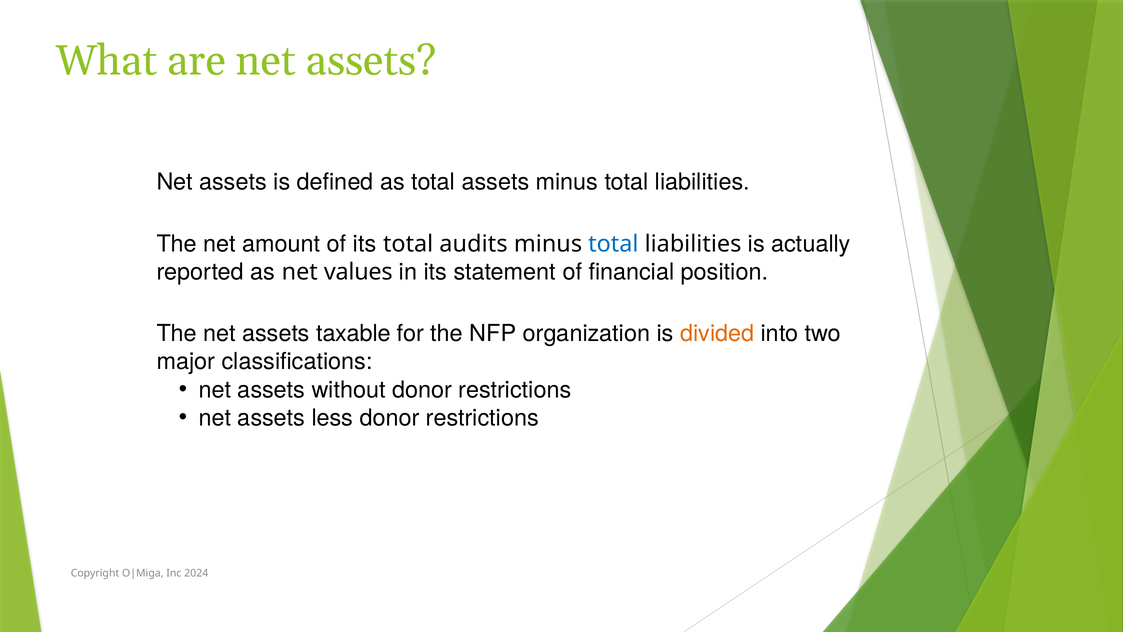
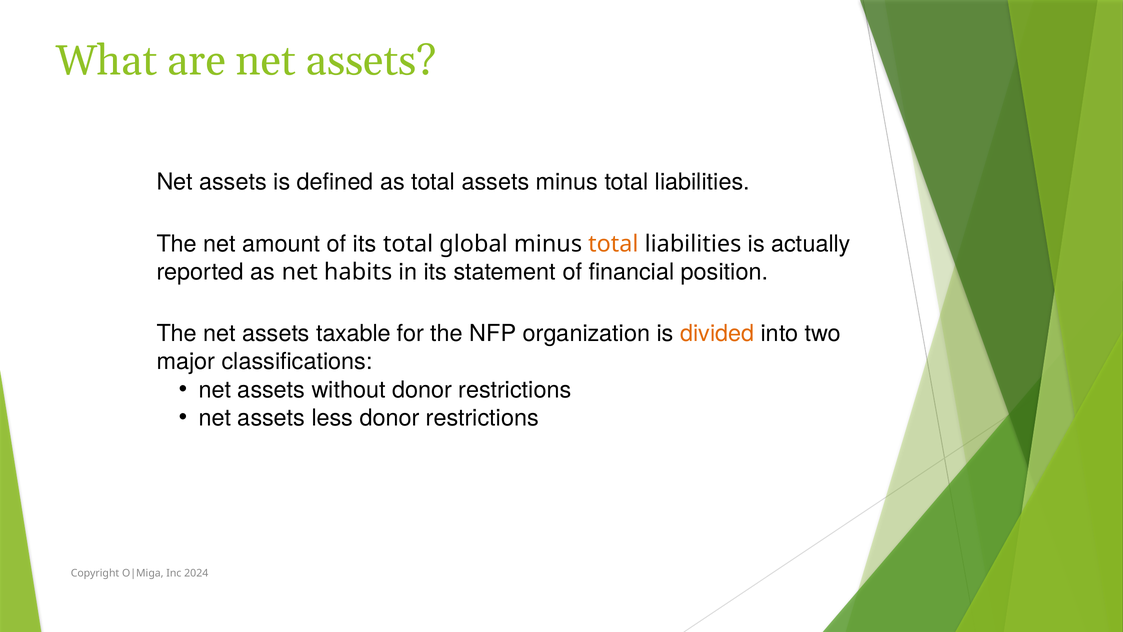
audits: audits -> global (474, 244)
total colour: blue -> orange (613, 244)
values: values -> habits (358, 272)
